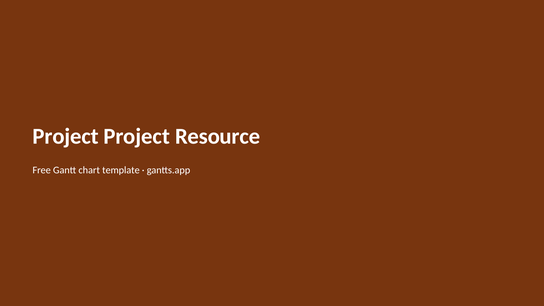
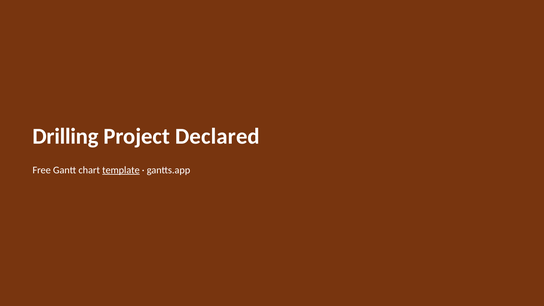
Project: Project -> Drilling (66, 136)
Resource: Resource -> Declared (217, 136)
template underline: none -> present (121, 170)
